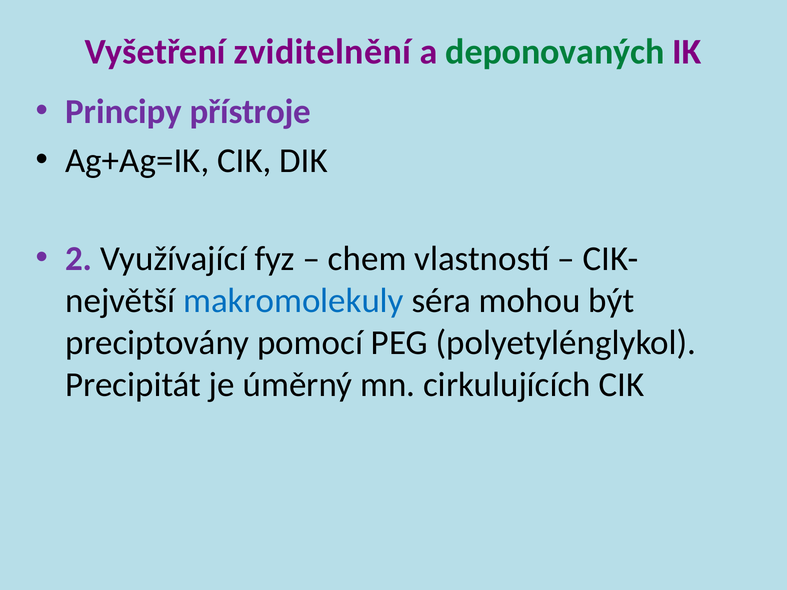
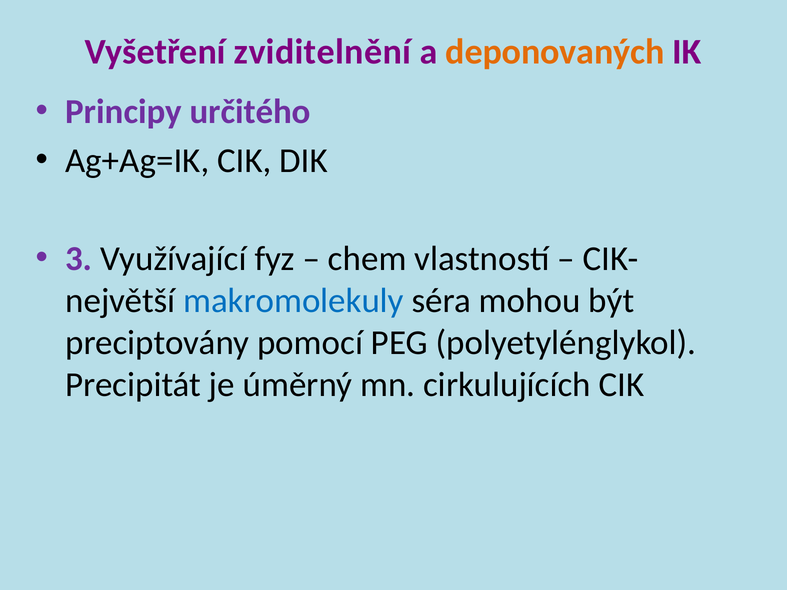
deponovaných colour: green -> orange (555, 52)
přístroje: přístroje -> určitého (250, 112)
2: 2 -> 3 (79, 259)
